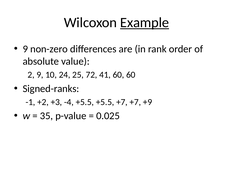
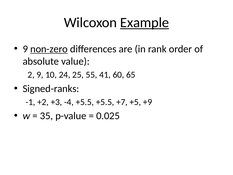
non-zero underline: none -> present (49, 49)
72: 72 -> 55 (92, 75)
60 60: 60 -> 65 (131, 75)
+7 +7: +7 -> +5 (135, 102)
